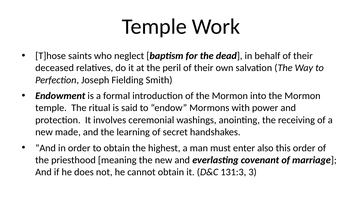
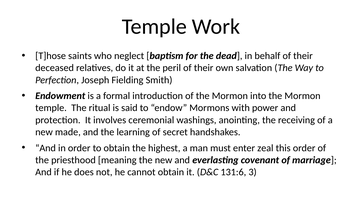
also: also -> zeal (265, 148)
131:3: 131:3 -> 131:6 (233, 173)
